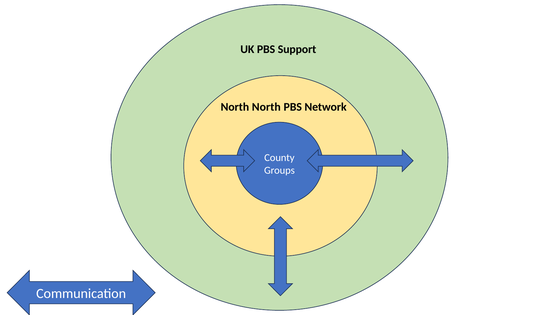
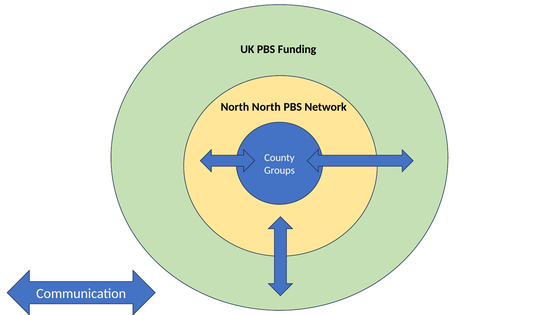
Support: Support -> Funding (297, 49)
